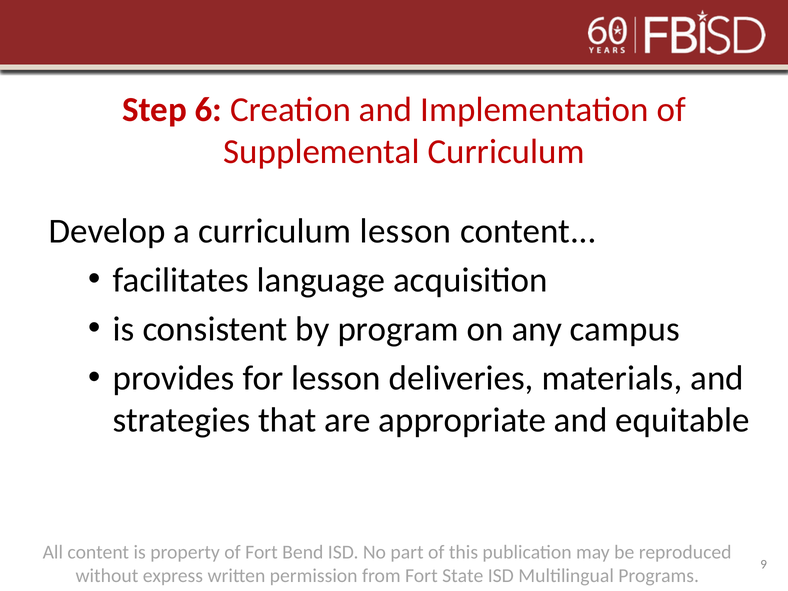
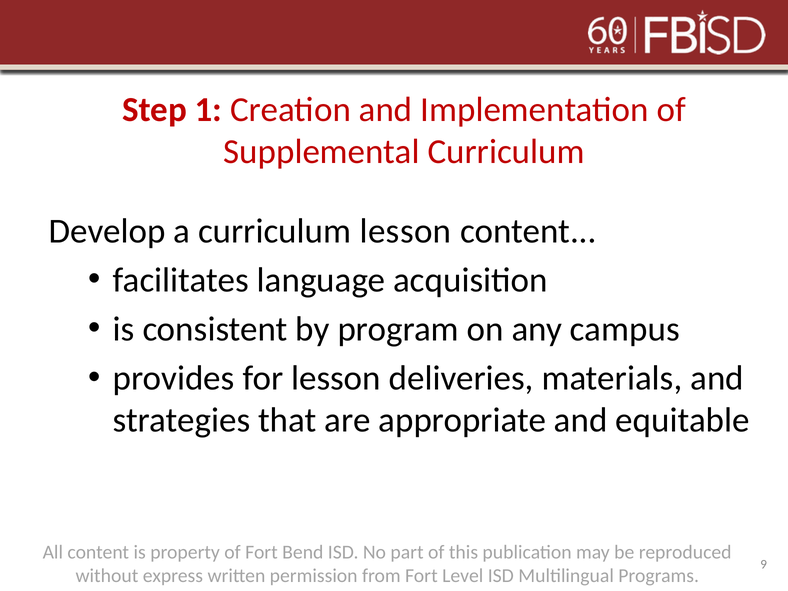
6: 6 -> 1 (208, 110)
State: State -> Level (463, 576)
